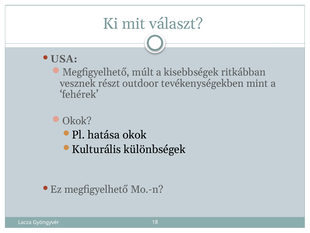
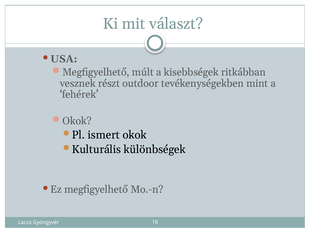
hatása: hatása -> ismert (104, 135)
